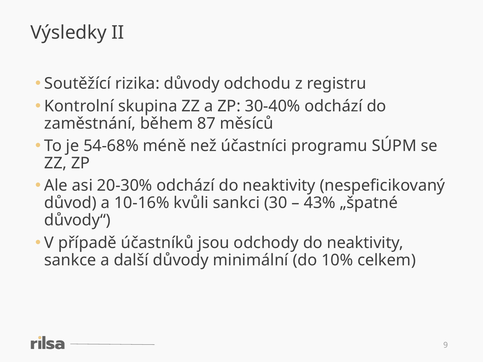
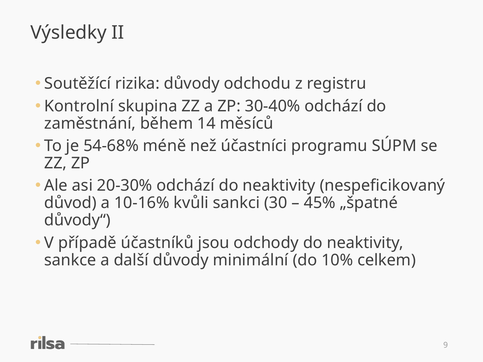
87: 87 -> 14 (206, 123)
43%: 43% -> 45% (320, 203)
